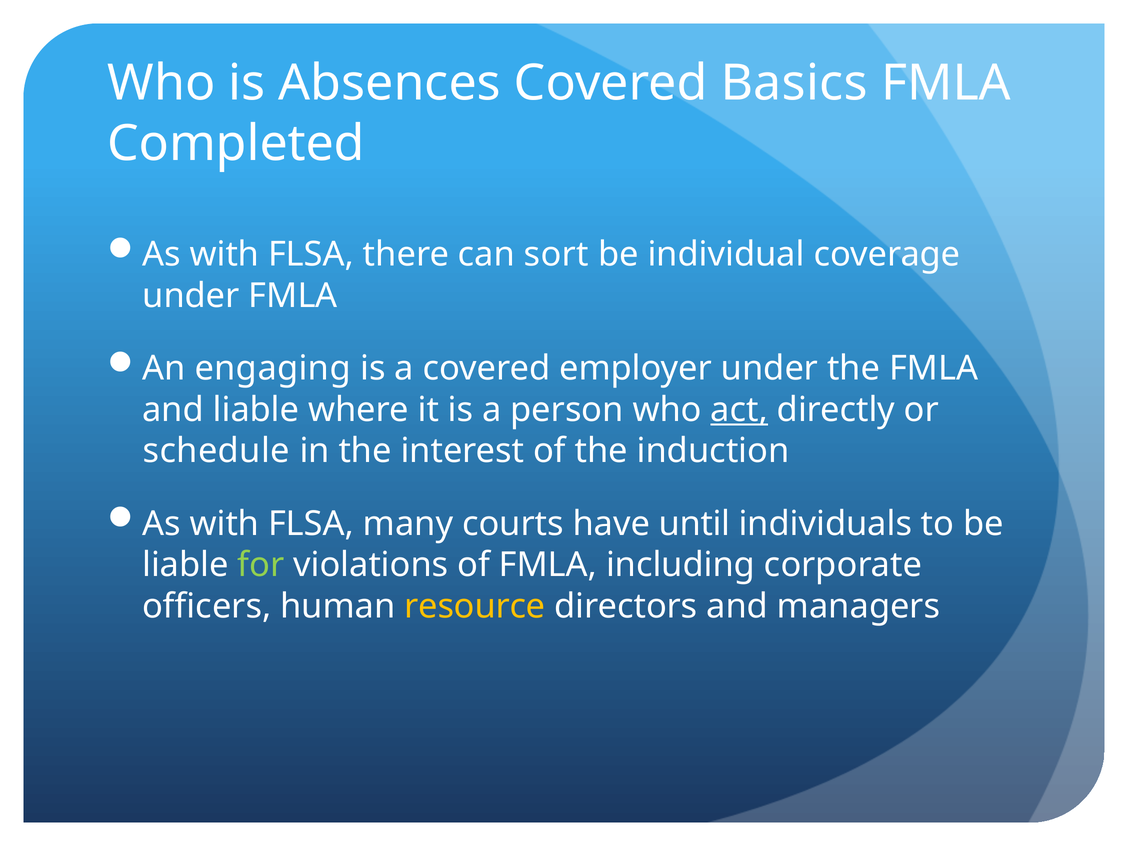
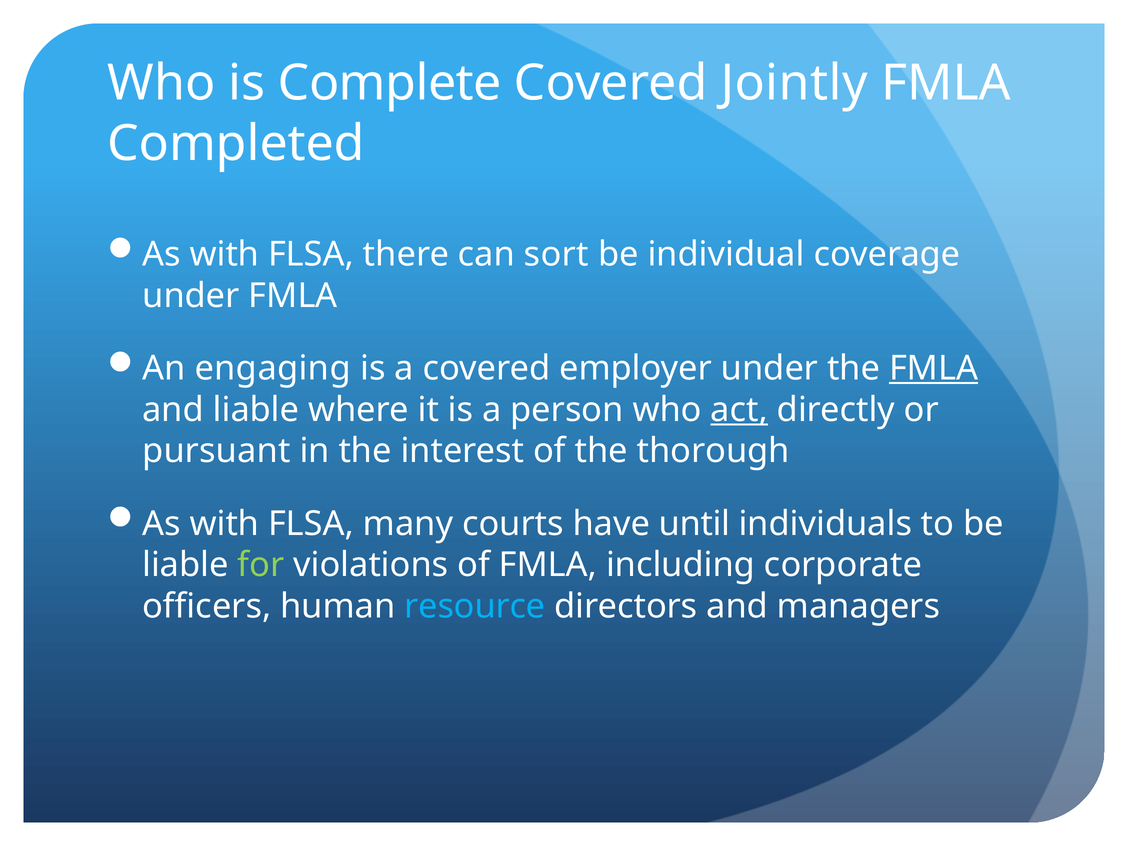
Absences: Absences -> Complete (390, 83)
Basics: Basics -> Jointly (794, 83)
FMLA underline: none -> present (934, 368)
schedule: schedule -> pursuant (216, 451)
induction: induction -> thorough (713, 451)
resource colour: yellow -> light blue (475, 606)
